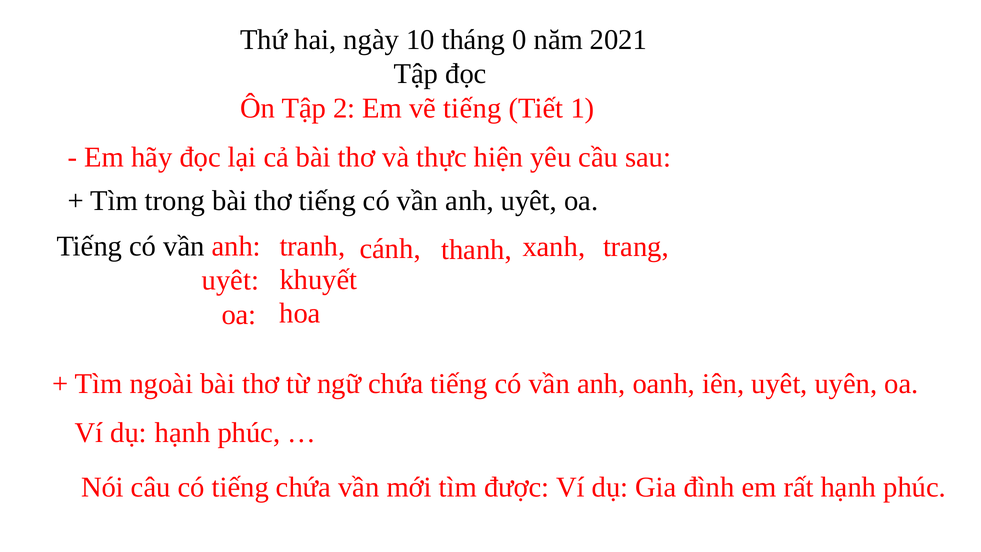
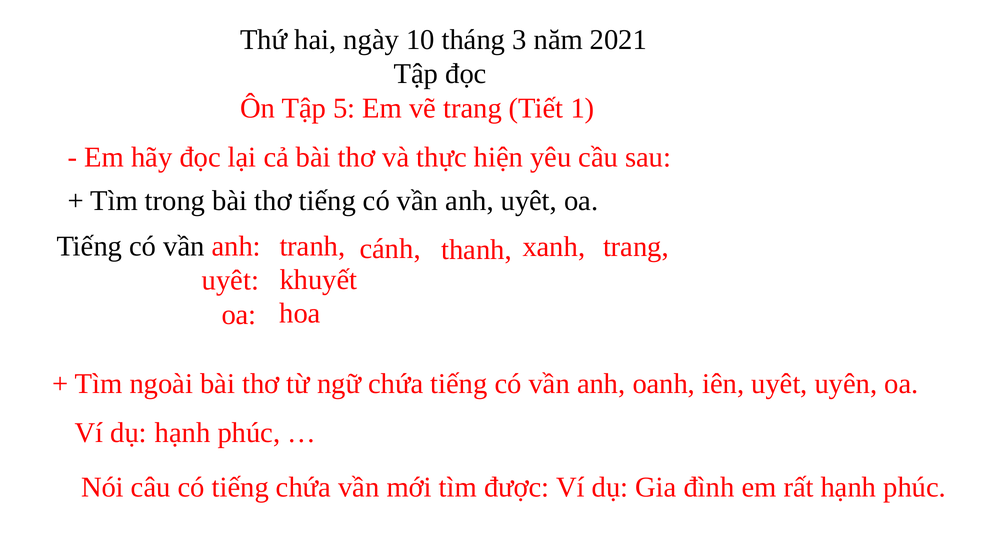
0: 0 -> 3 (519, 40)
2: 2 -> 5 (344, 108)
vẽ tiếng: tiếng -> trang (473, 108)
